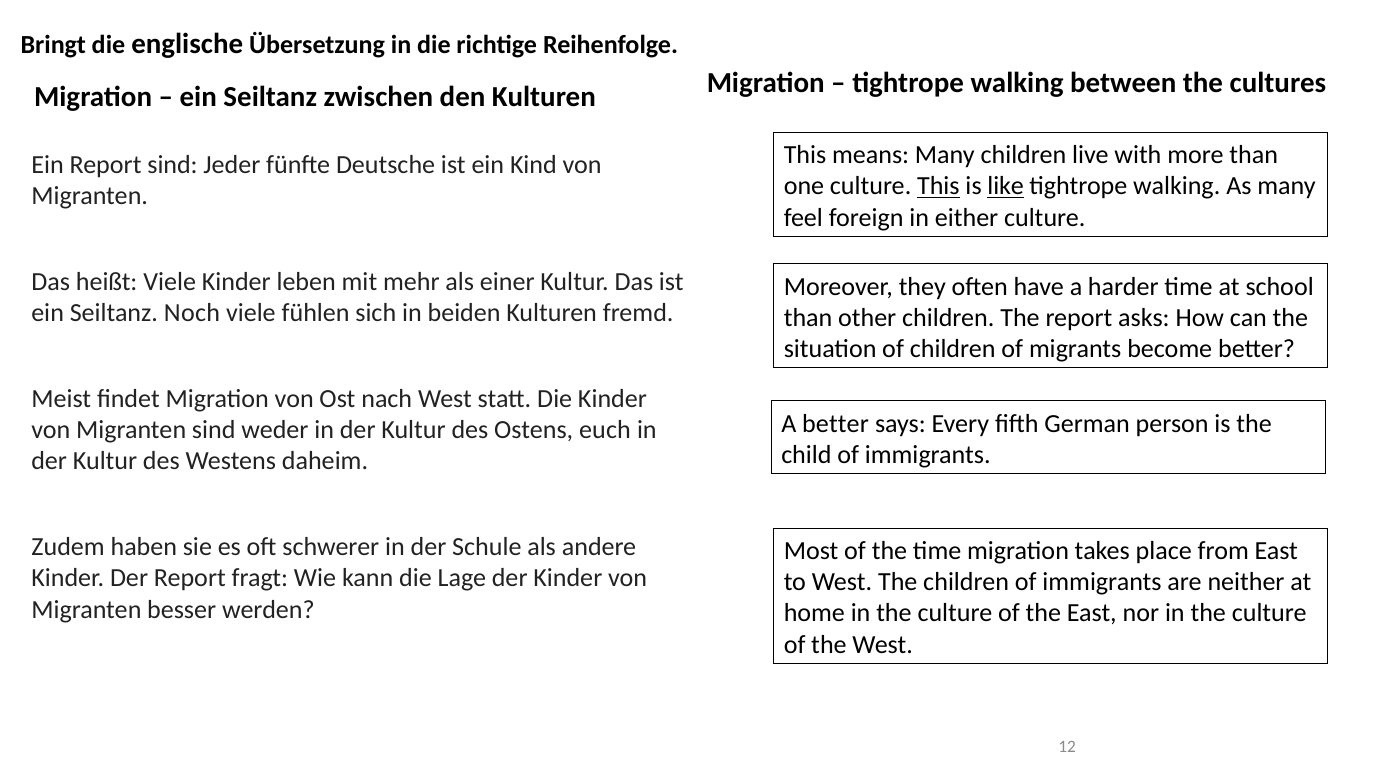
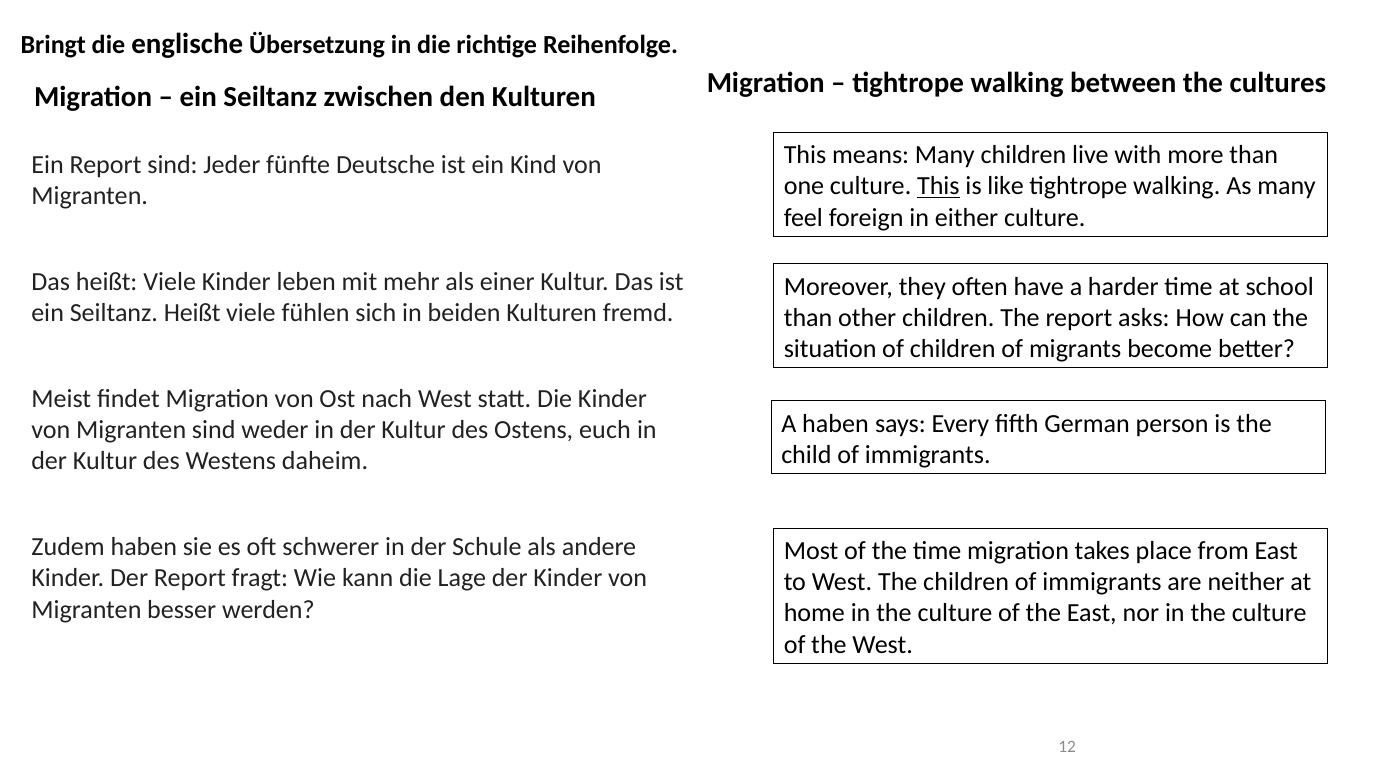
like underline: present -> none (1006, 186)
Seiltanz Noch: Noch -> Heißt (192, 313)
A better: better -> haben (836, 423)
